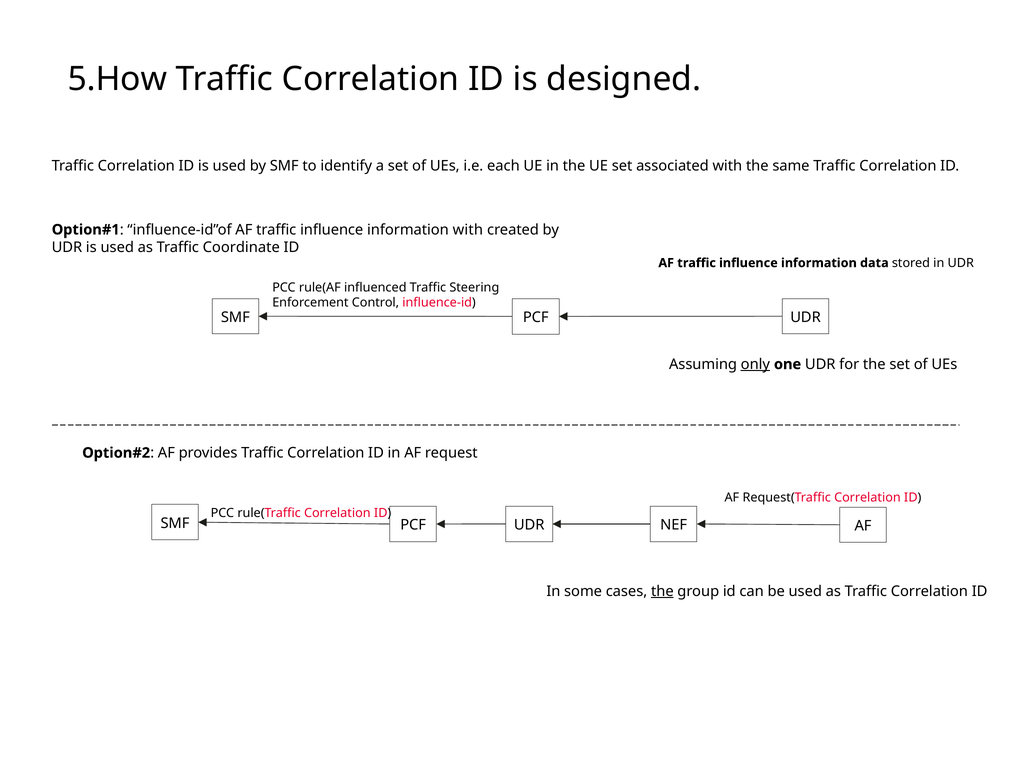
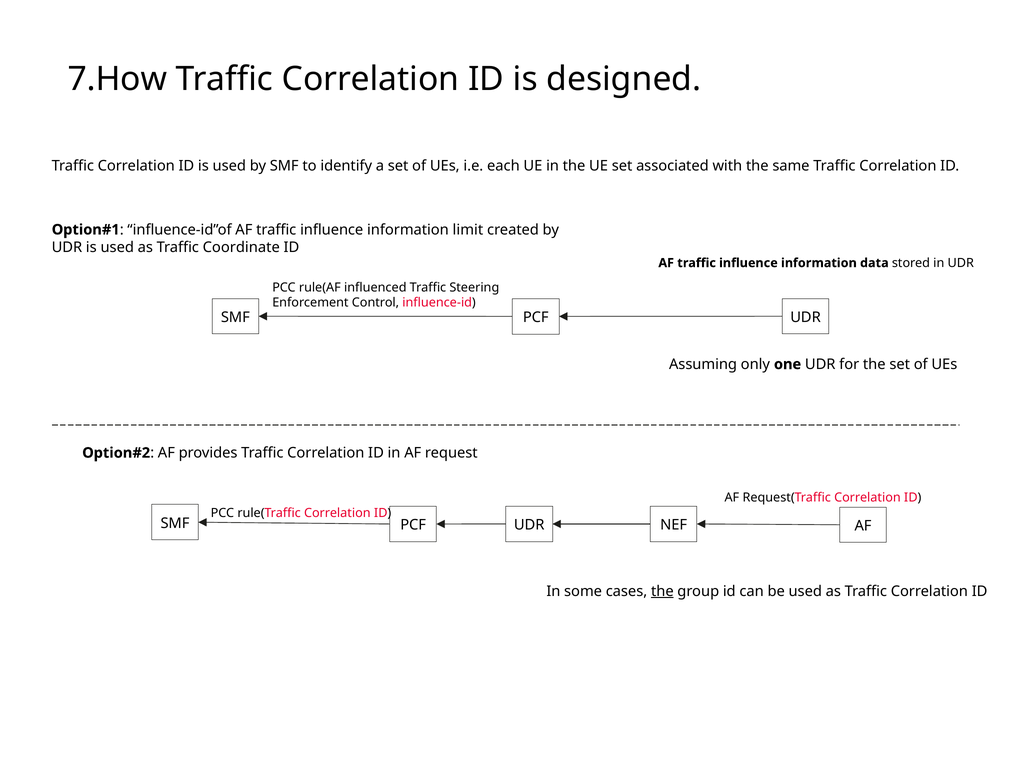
5.How: 5.How -> 7.How (117, 79)
information with: with -> limit (468, 230)
only underline: present -> none (755, 364)
